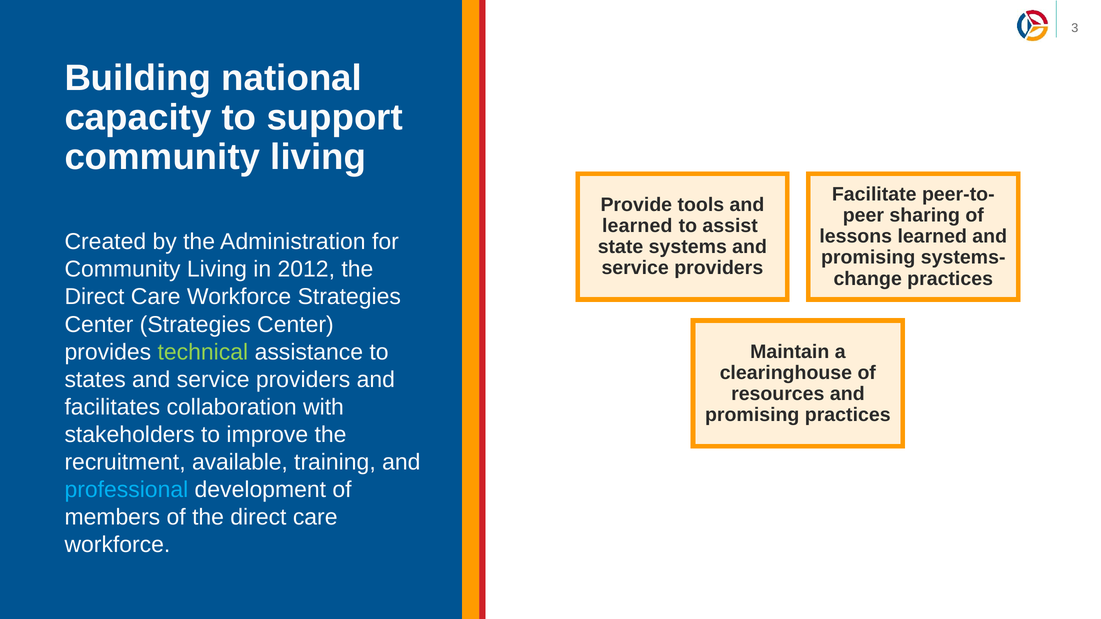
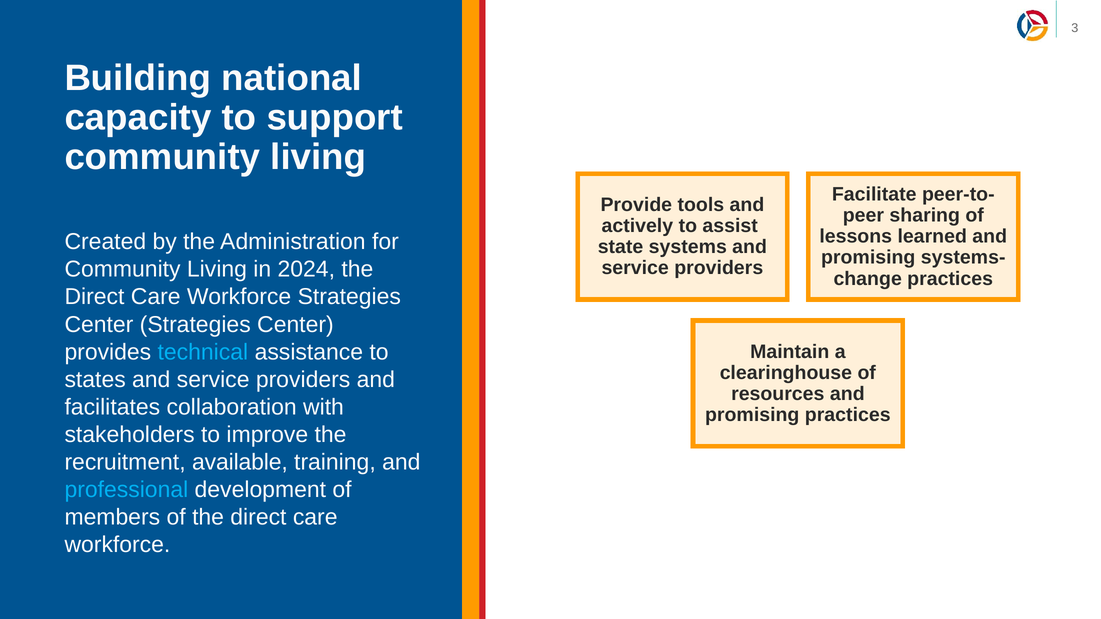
learned: learned -> actively (637, 226)
2012: 2012 -> 2024 (306, 270)
technical colour: light green -> light blue (203, 352)
